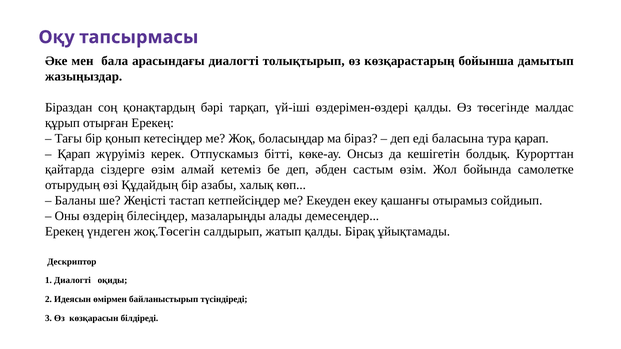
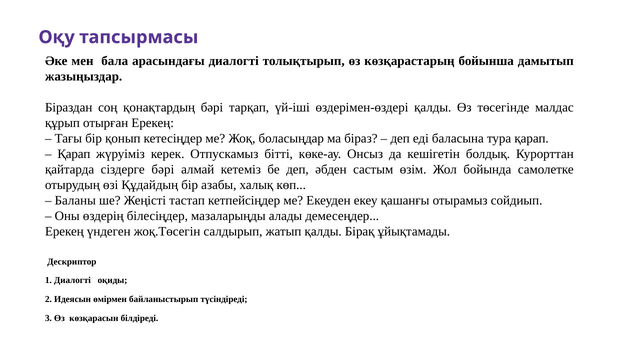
сіздерге өзім: өзім -> бәрі (163, 170)
